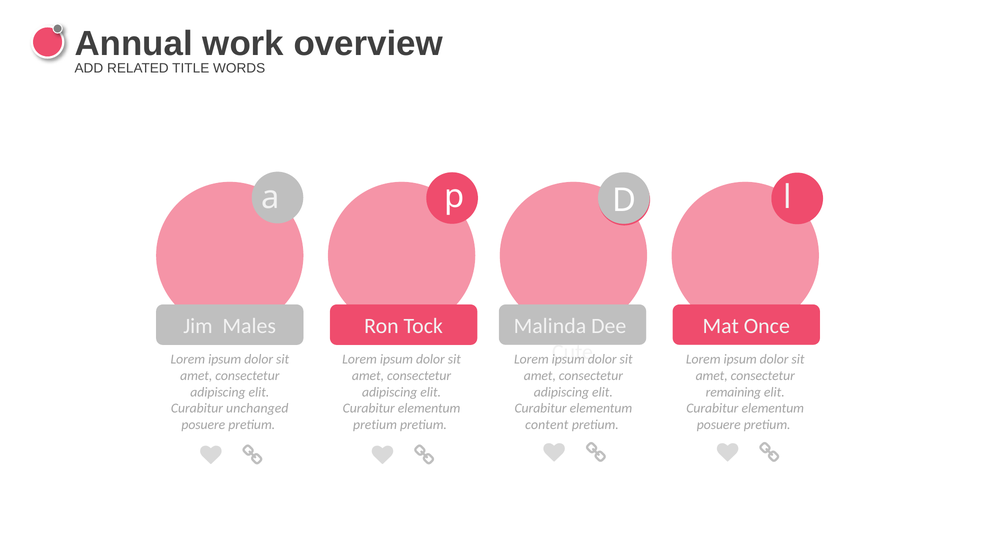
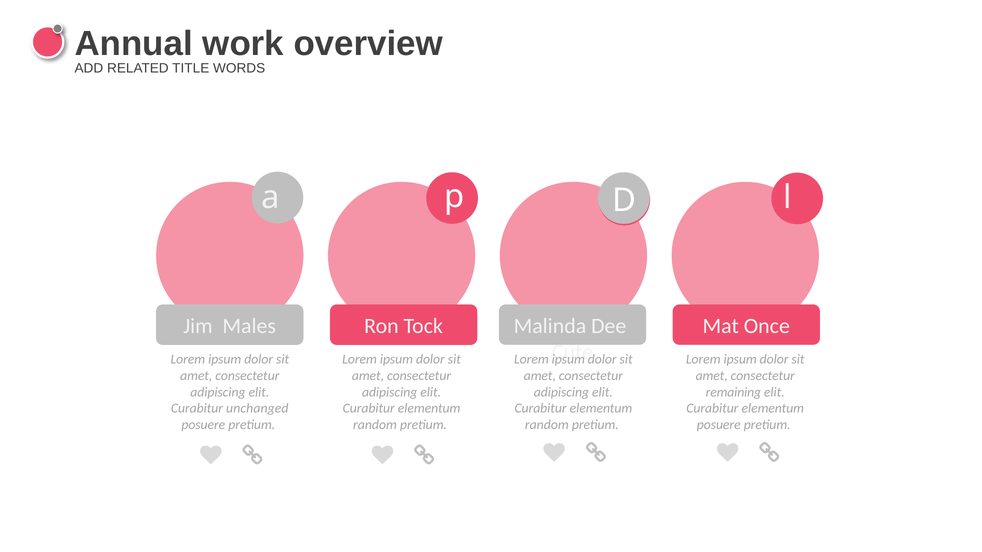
pretium: pretium -> random (375, 425)
content: content -> random (547, 425)
